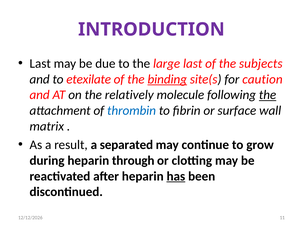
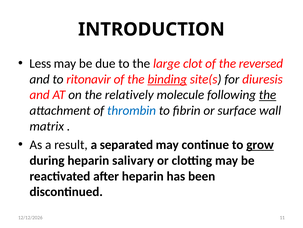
INTRODUCTION colour: purple -> black (151, 29)
Last: Last -> Less (40, 63)
large last: last -> clot (193, 63)
subjects: subjects -> reversed (261, 63)
etexilate: etexilate -> ritonavir (89, 79)
caution: caution -> diuresis (263, 79)
grow underline: none -> present (260, 144)
through: through -> salivary (133, 160)
has underline: present -> none (176, 176)
